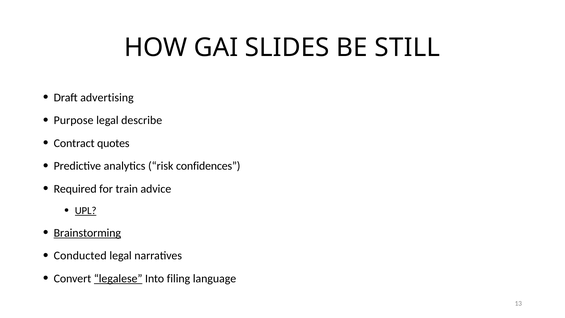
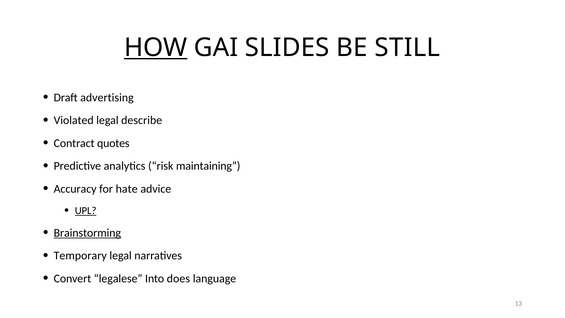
HOW underline: none -> present (156, 47)
Purpose: Purpose -> Violated (74, 120)
confidences: confidences -> maintaining (208, 166)
Required: Required -> Accuracy (75, 189)
train: train -> hate (127, 189)
Conducted: Conducted -> Temporary (80, 256)
legalese underline: present -> none (118, 278)
filing: filing -> does (178, 278)
